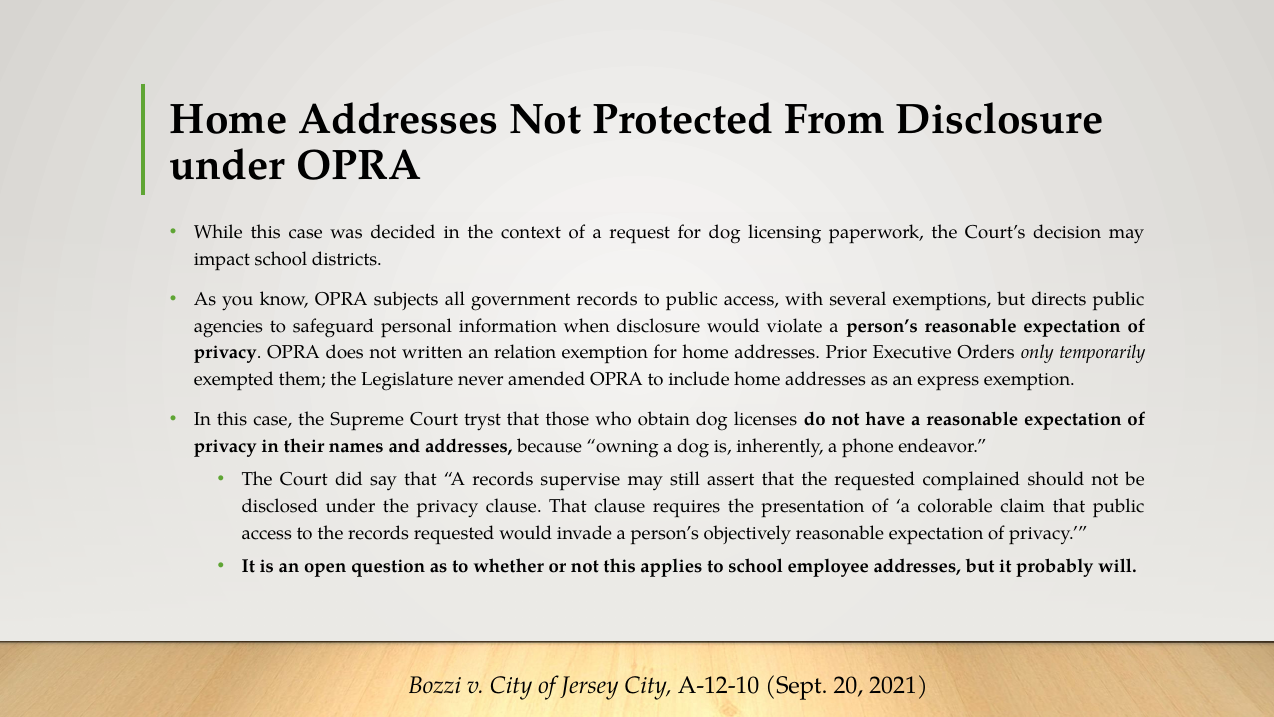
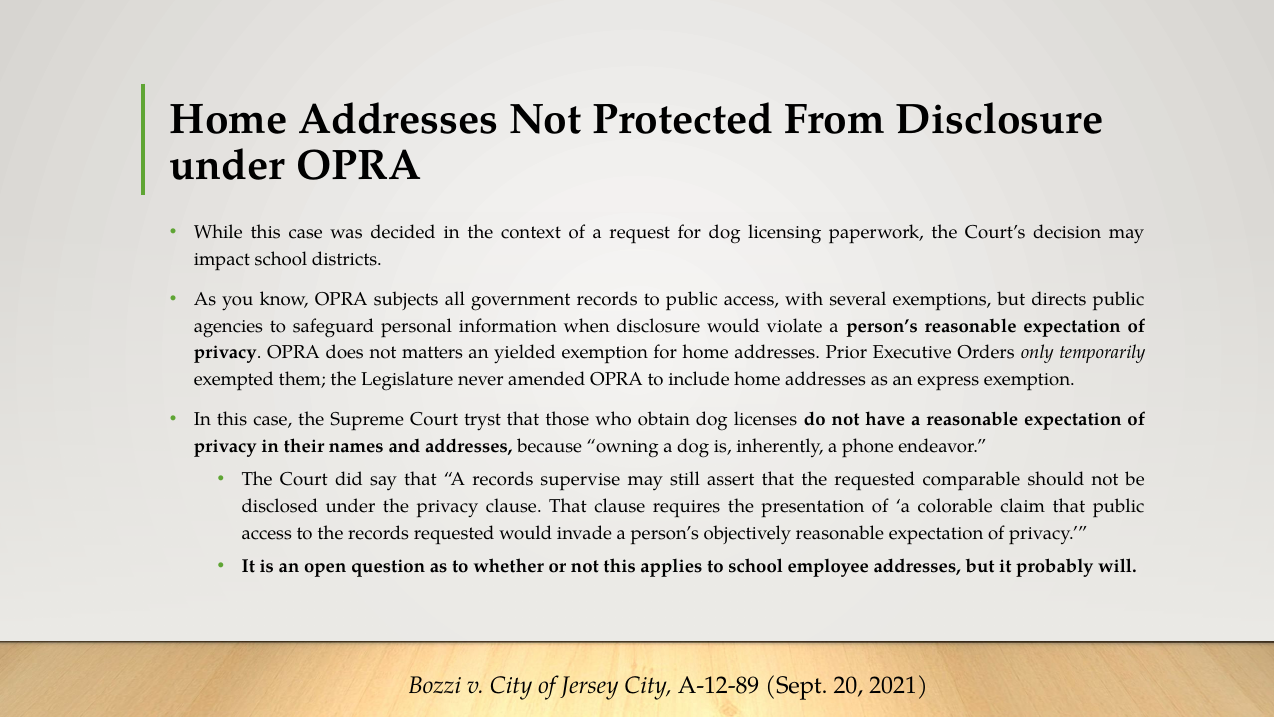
written: written -> matters (432, 353)
relation: relation -> yielded (525, 353)
complained: complained -> comparable (971, 479)
A-12-10: A-12-10 -> A-12-89 (719, 685)
